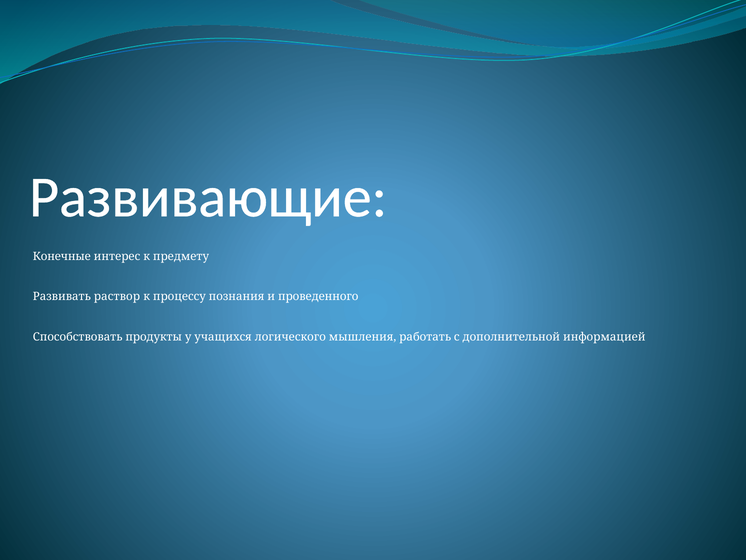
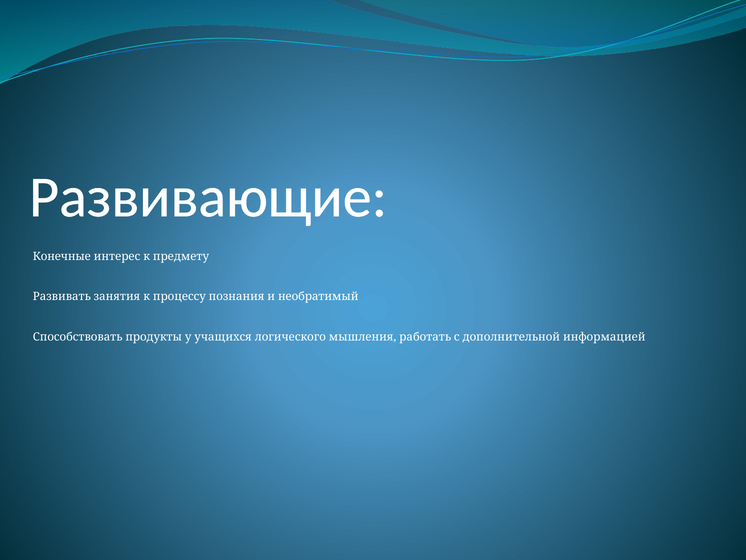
раствор: раствор -> занятия (117, 296)
проведенного: проведенного -> необратимый (318, 296)
